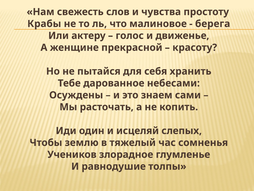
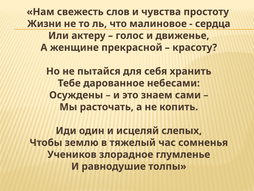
Крабы: Крабы -> Жизни (44, 24)
берега: берега -> сердца (213, 24)
